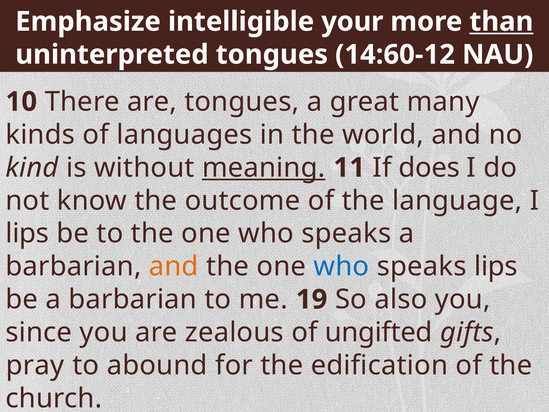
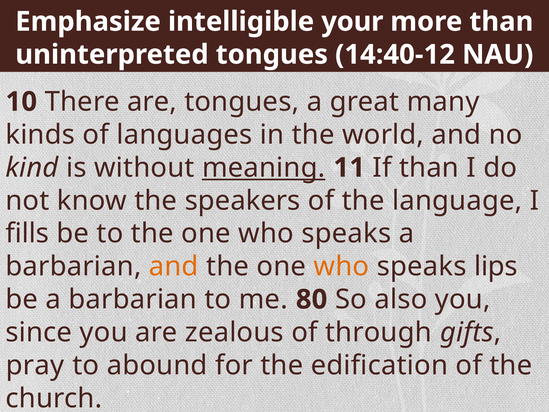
than underline: present -> none (501, 22)
14:60-12: 14:60-12 -> 14:40-12 (395, 55)
If does: does -> than (429, 168)
outcome: outcome -> speakers (243, 200)
lips: lips -> fills (27, 233)
who colour: blue -> orange (341, 266)
19: 19 -> 80 (312, 299)
ungifted: ungifted -> through (378, 332)
